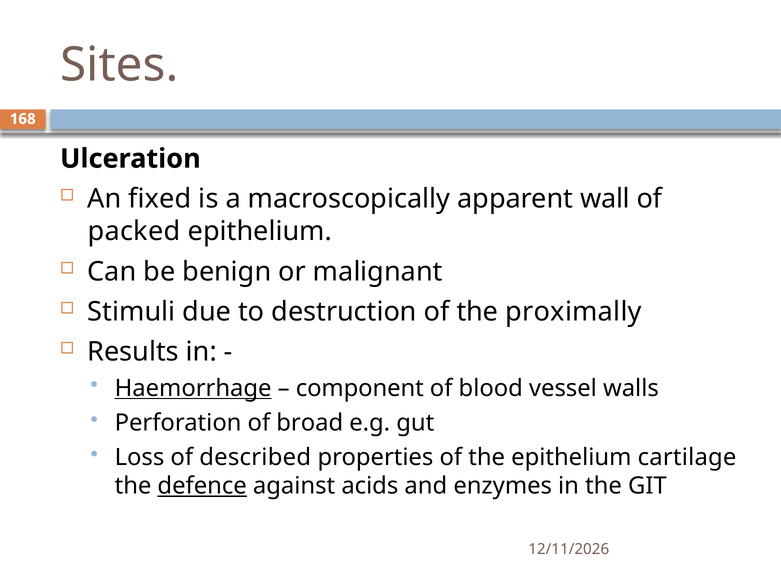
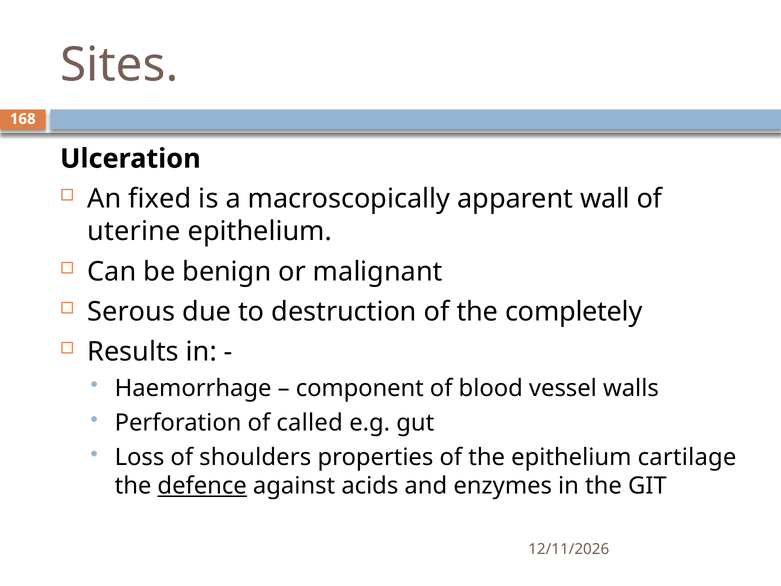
packed: packed -> uterine (134, 231)
Stimuli: Stimuli -> Serous (131, 312)
proximally: proximally -> completely (574, 312)
Haemorrhage underline: present -> none (193, 388)
broad: broad -> called (310, 423)
described: described -> shoulders (255, 457)
